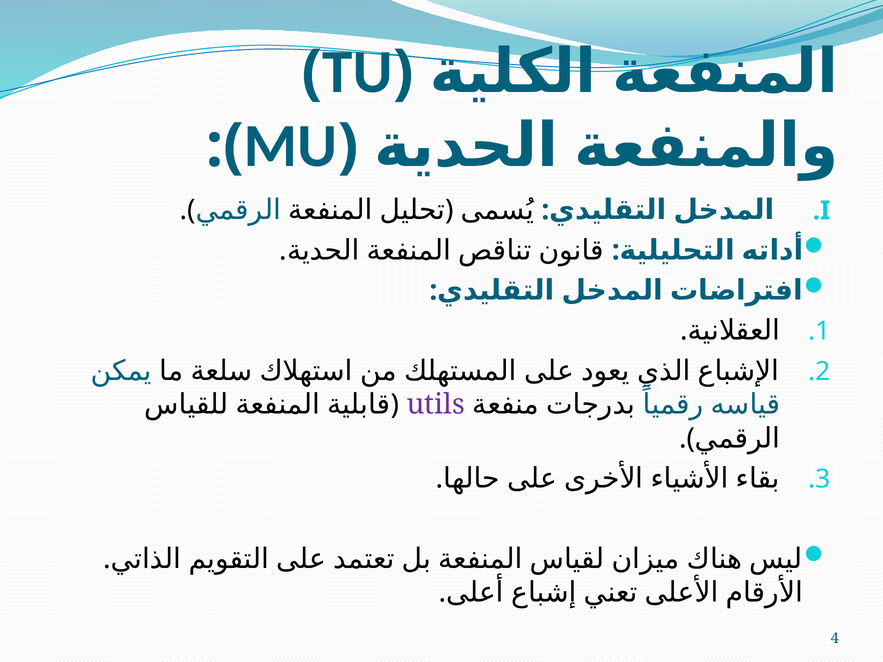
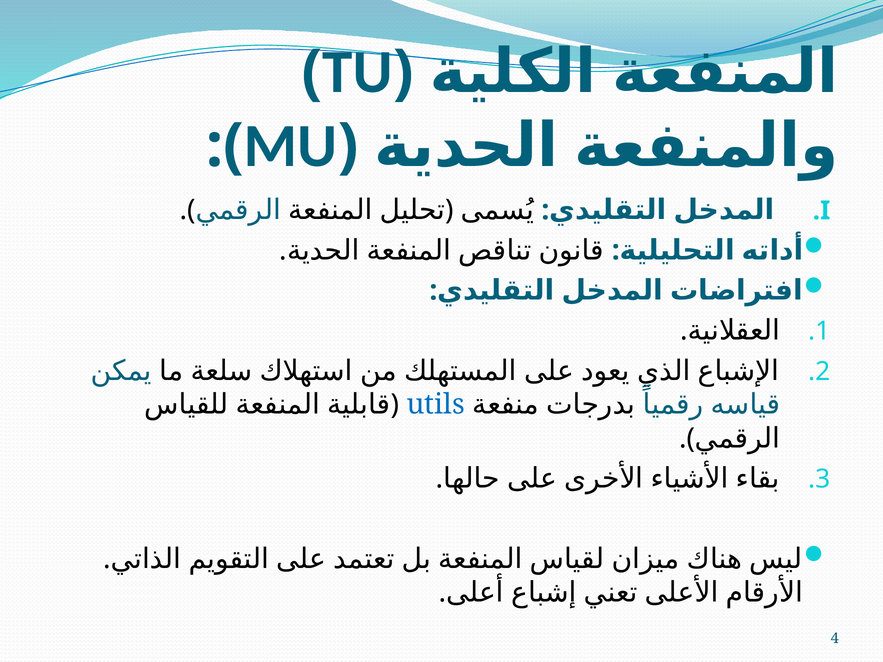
utils colour: purple -> blue (436, 405)
